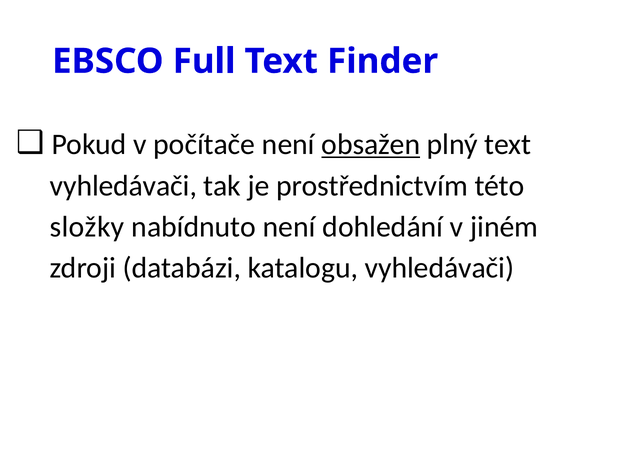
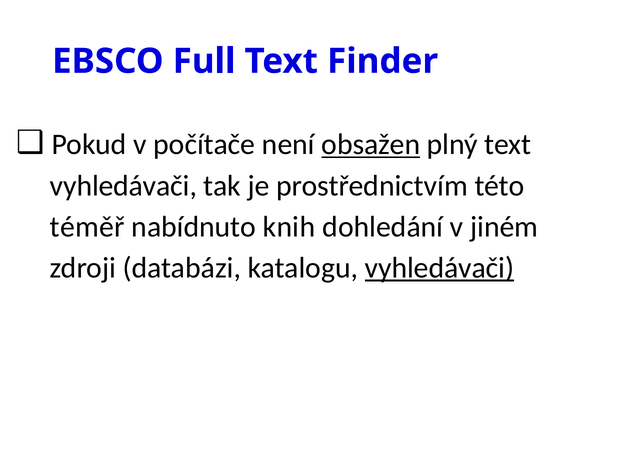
složky: složky -> téměř (87, 227)
nabídnuto není: není -> knih (289, 227)
vyhledávači underline: none -> present (440, 268)
